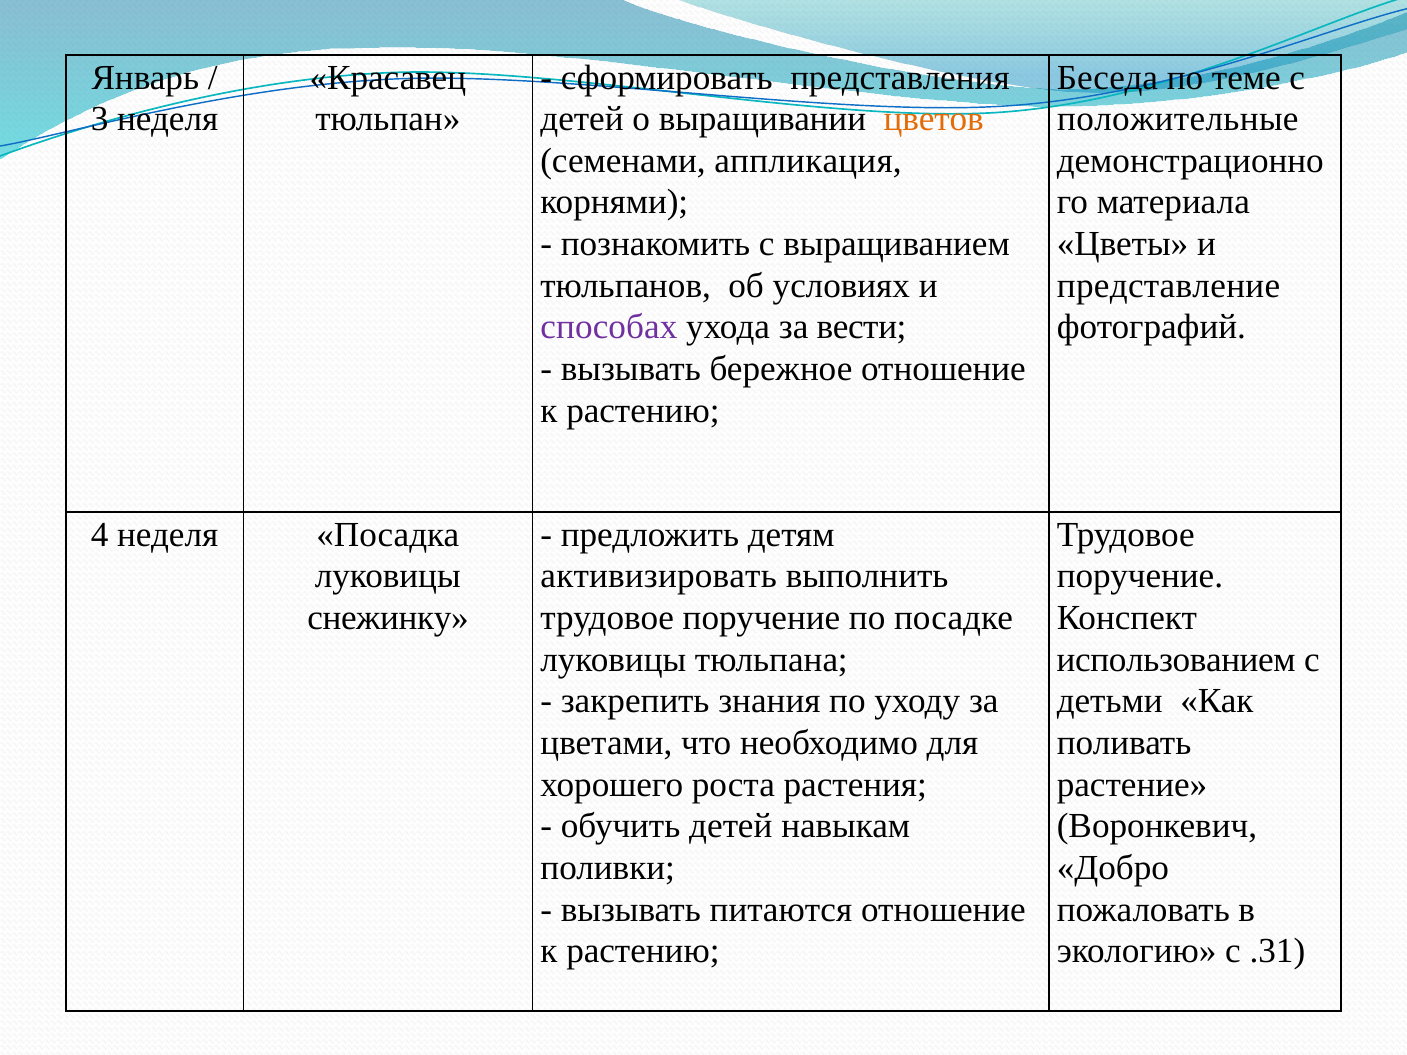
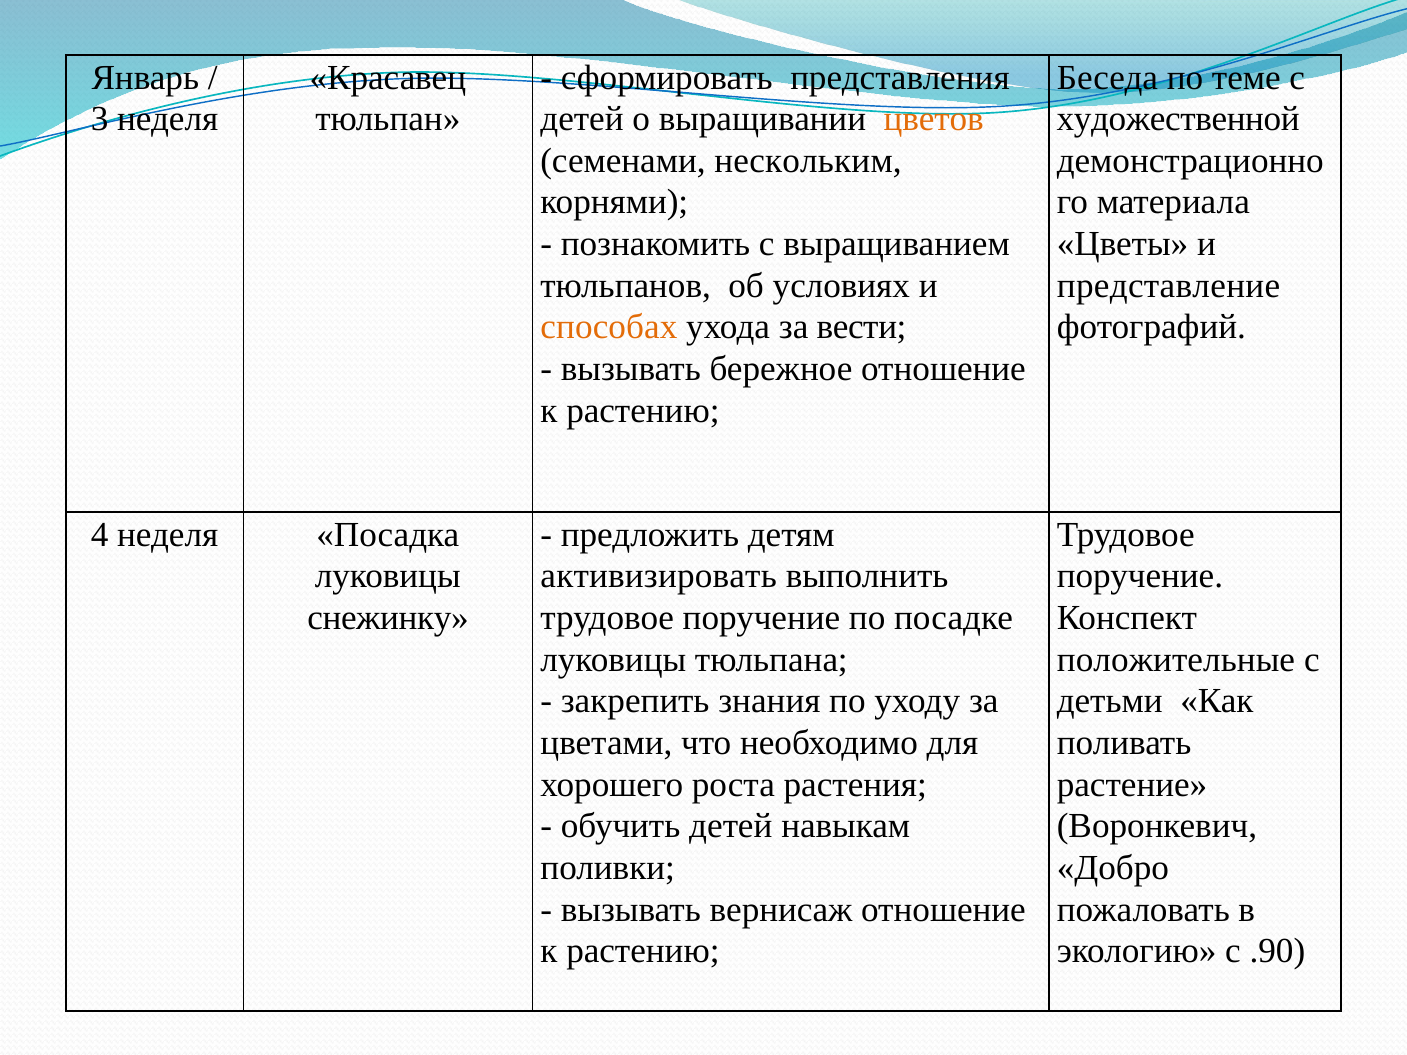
положительные: положительные -> художественной (1178, 119)
аппликация: аппликация -> нескольким (808, 161)
способах colour: purple -> orange (609, 327)
использованием: использованием -> положительные (1176, 660)
питаются: питаются -> вернисаж (781, 910)
.31: .31 -> .90 (1277, 951)
